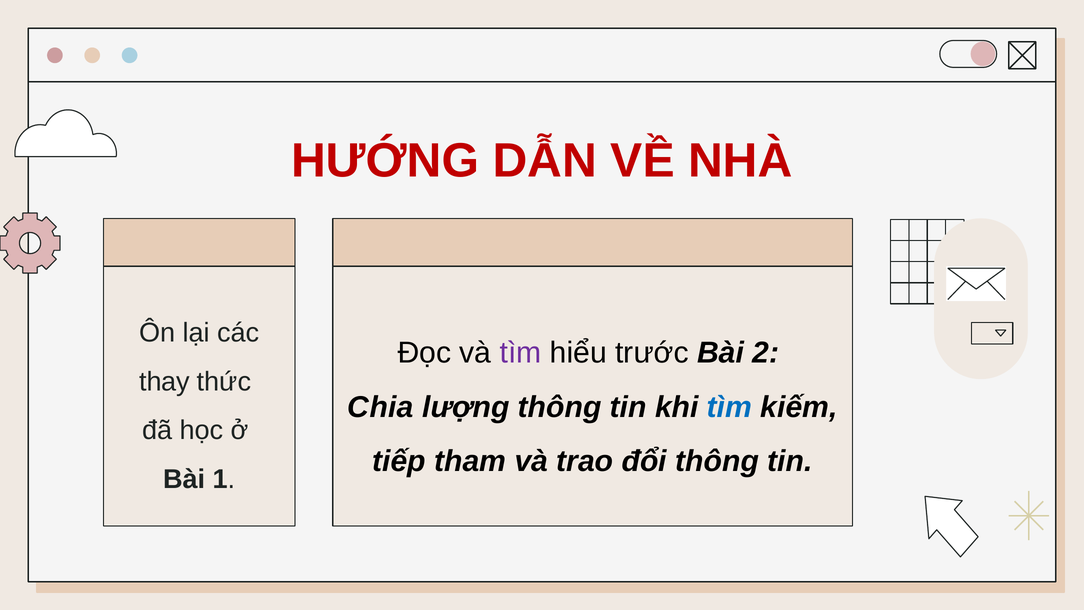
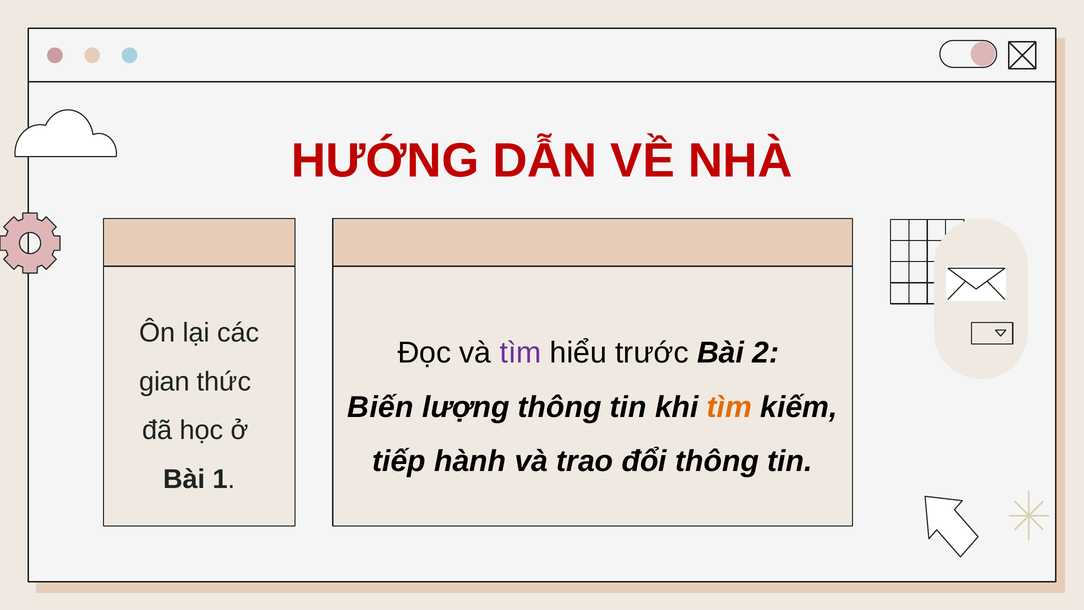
thay: thay -> gian (165, 382)
Chia: Chia -> Biến (381, 407)
tìm colour: blue -> orange (729, 407)
tham: tham -> hành (470, 461)
